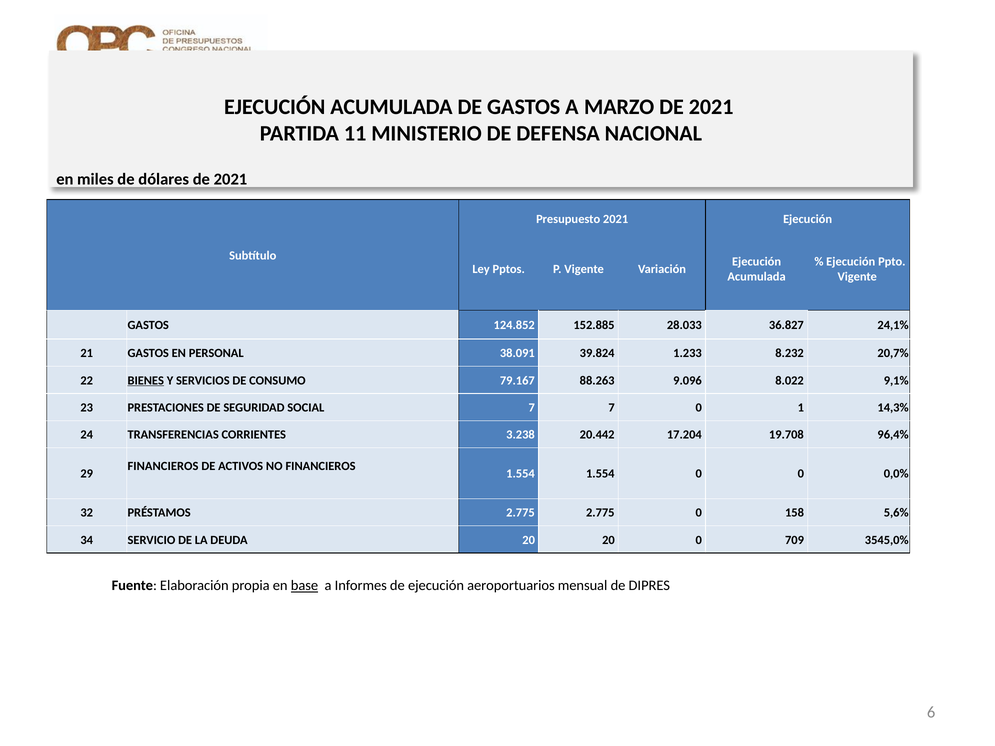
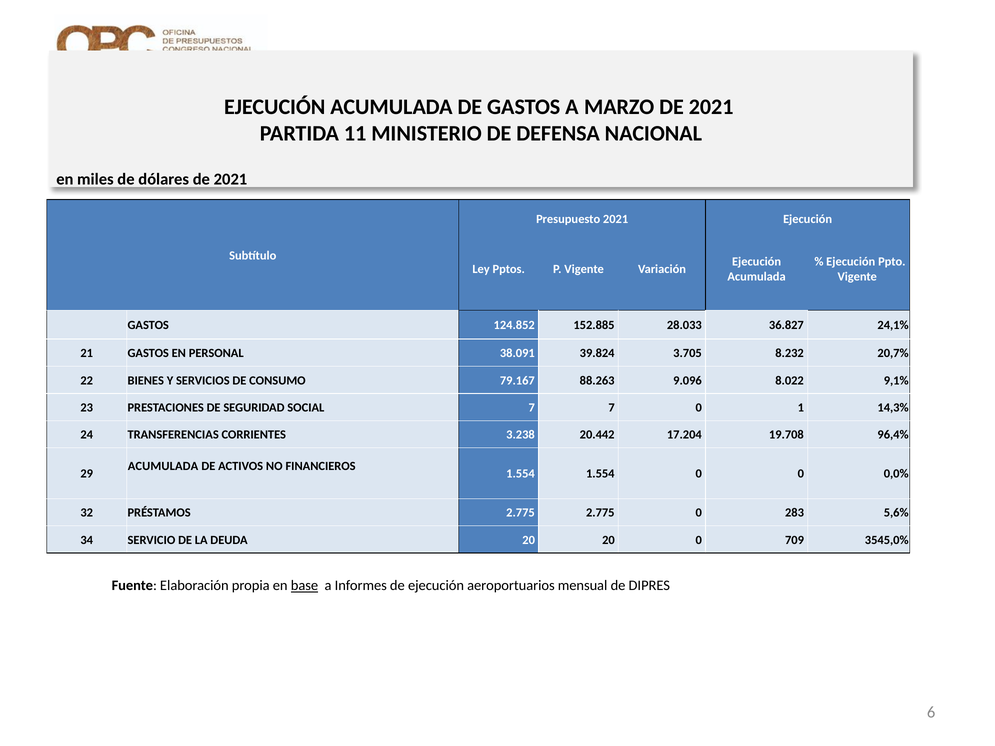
1.233: 1.233 -> 3.705 (687, 353)
BIENES underline: present -> none (146, 381)
FINANCIEROS: FINANCIEROS -> ACUMULADA (163, 466)
158: 158 -> 283 (795, 513)
